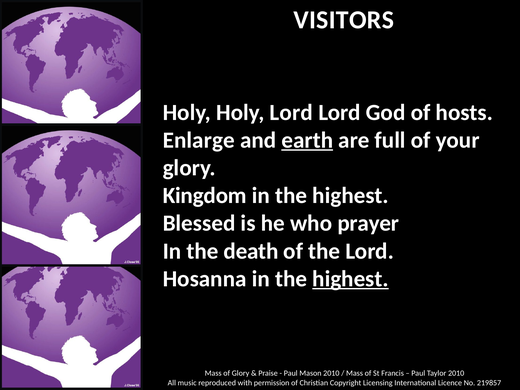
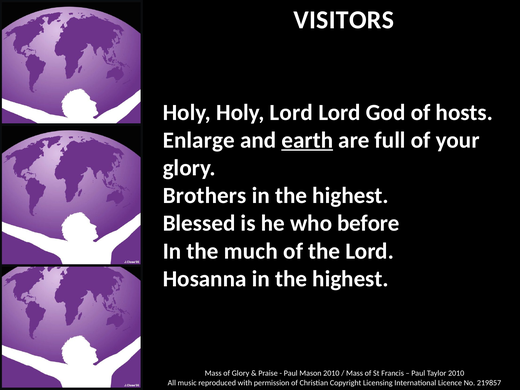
Kingdom: Kingdom -> Brothers (205, 196)
prayer: prayer -> before (368, 223)
death: death -> much (251, 251)
highest underline: present -> none (350, 279)
